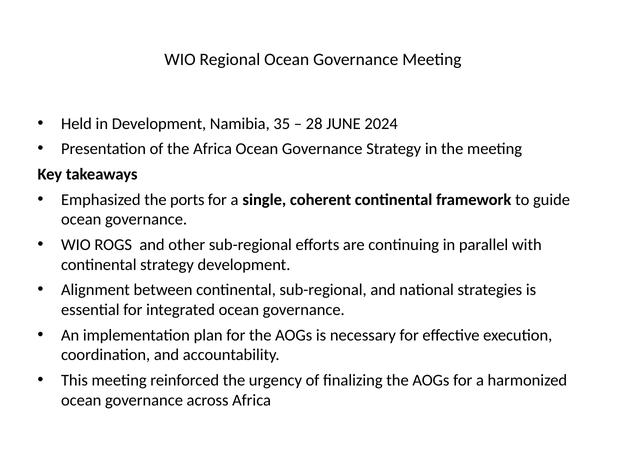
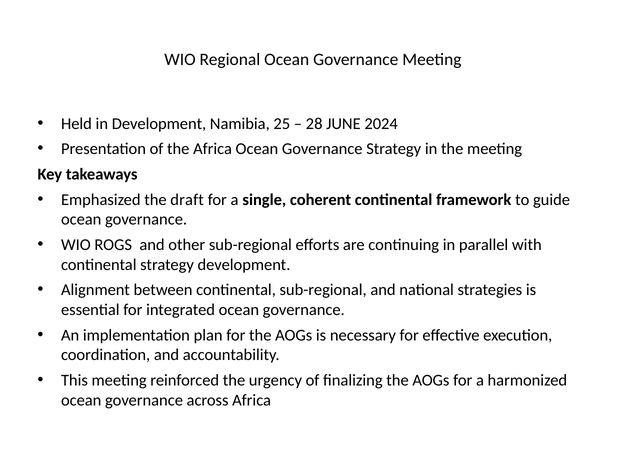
35: 35 -> 25 (282, 124)
ports: ports -> draft (187, 200)
